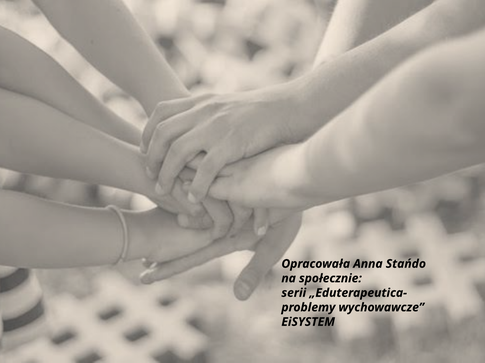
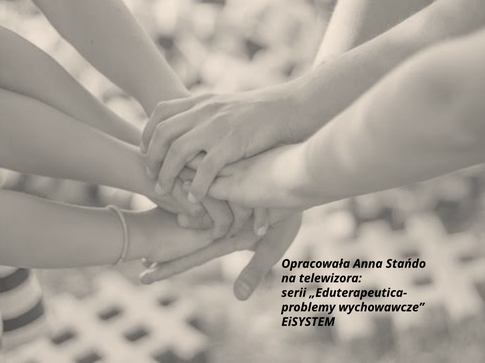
społecznie: społecznie -> telewizora (330, 279)
